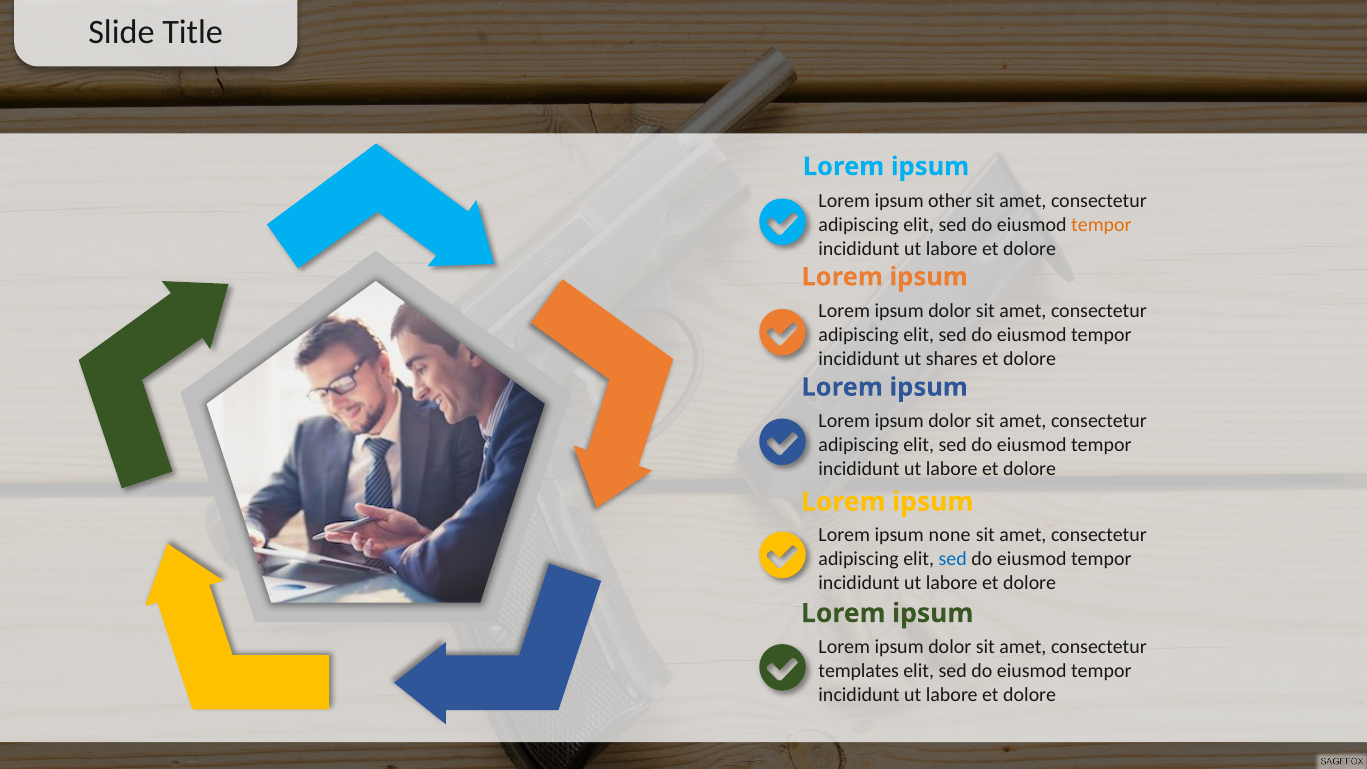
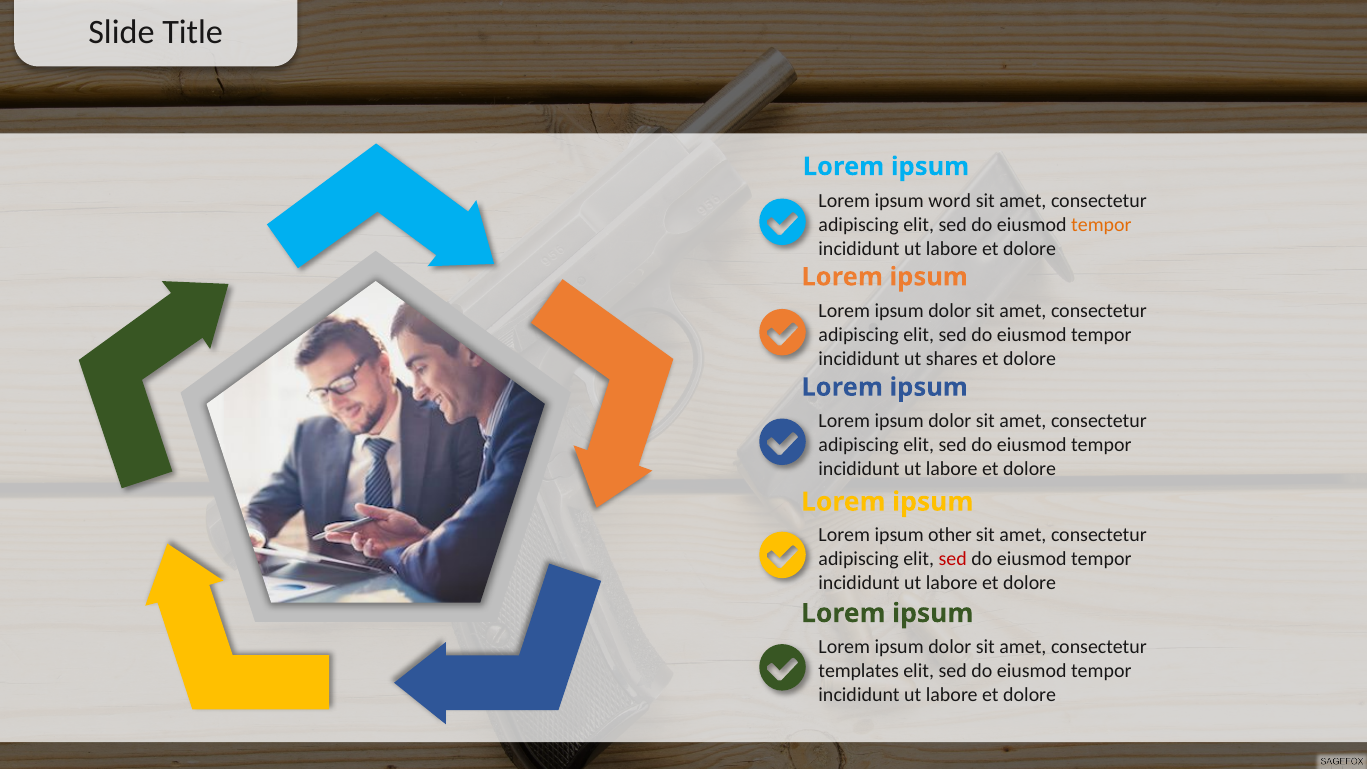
other: other -> word (950, 201)
none: none -> other (950, 535)
sed colour: blue -> red (953, 559)
